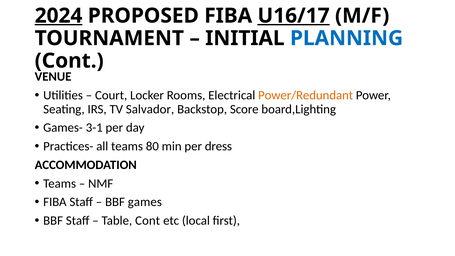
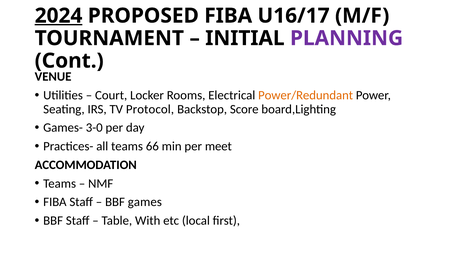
U16/17 underline: present -> none (294, 16)
PLANNING colour: blue -> purple (347, 38)
Salvador: Salvador -> Protocol (150, 109)
3-1: 3-1 -> 3-0 (94, 128)
80: 80 -> 66 (152, 146)
dress: dress -> meet (218, 146)
Table Cont: Cont -> With (148, 221)
